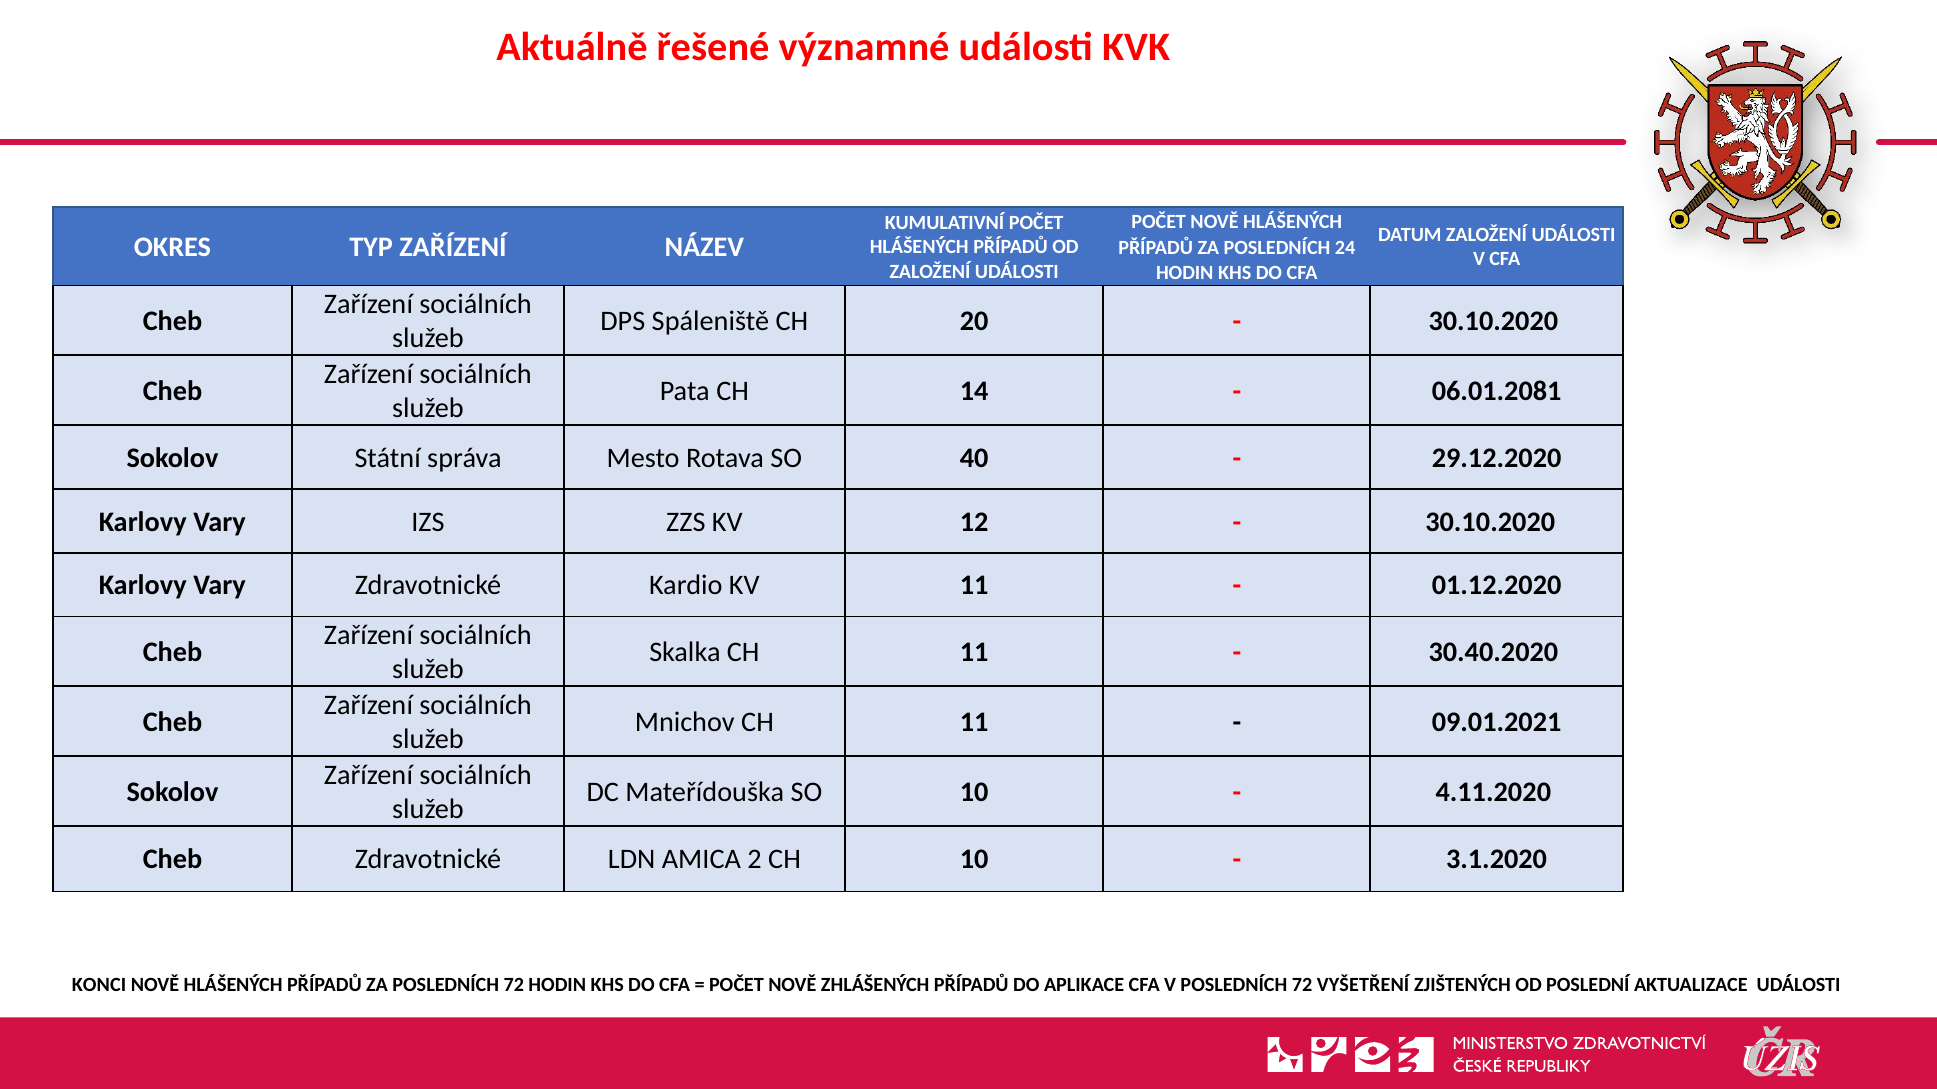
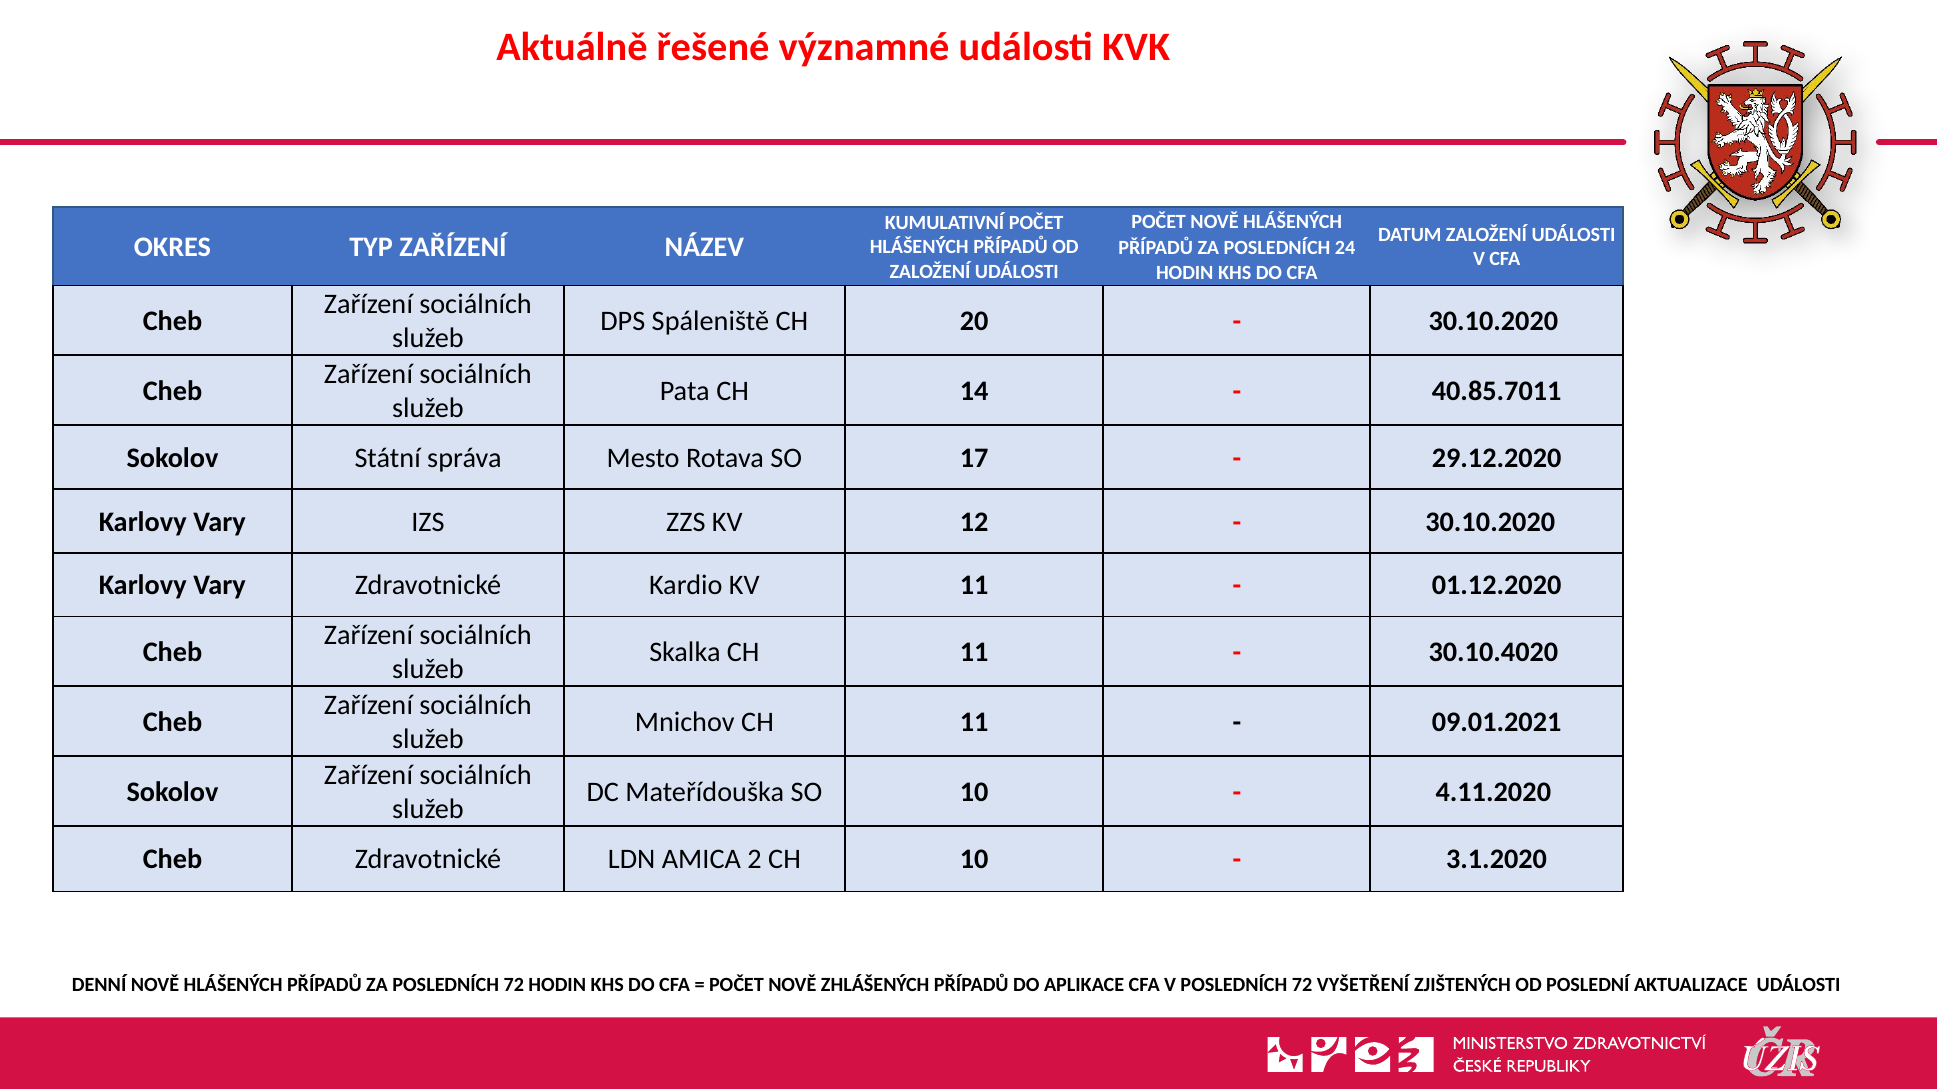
06.01.2081: 06.01.2081 -> 40.85.7011 (1497, 391)
40: 40 -> 17 (974, 458)
30.40.2020: 30.40.2020 -> 30.10.4020 (1493, 653)
KONCI: KONCI -> DENNÍ (99, 986)
